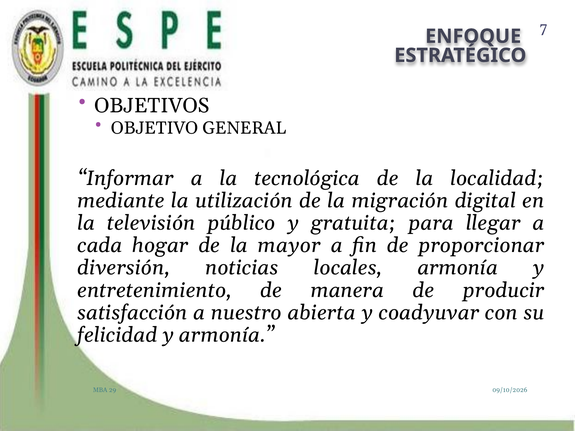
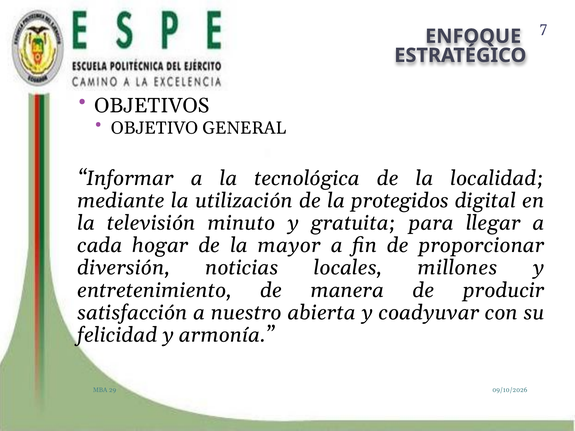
migración: migración -> protegidos (400, 201)
público: público -> minuto (241, 223)
locales armonía: armonía -> millones (457, 268)
